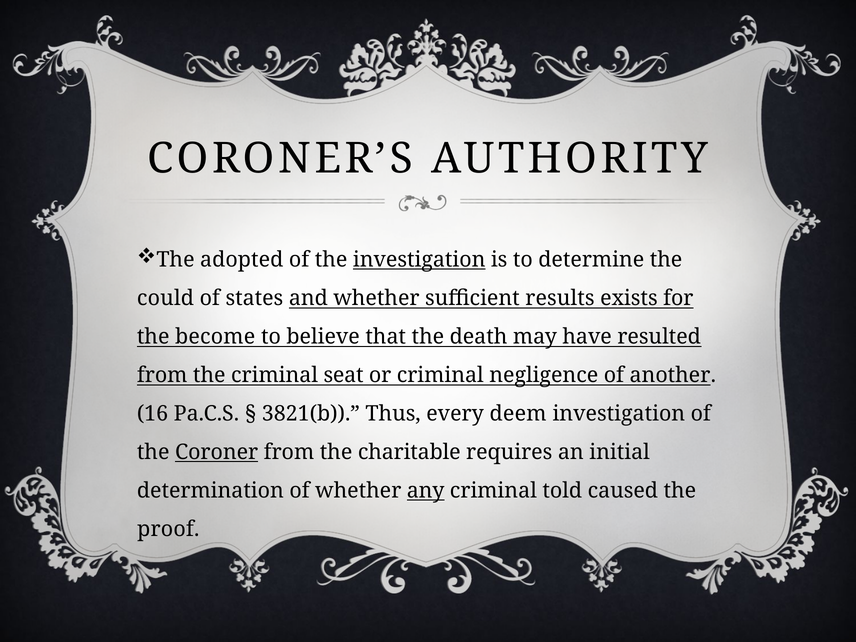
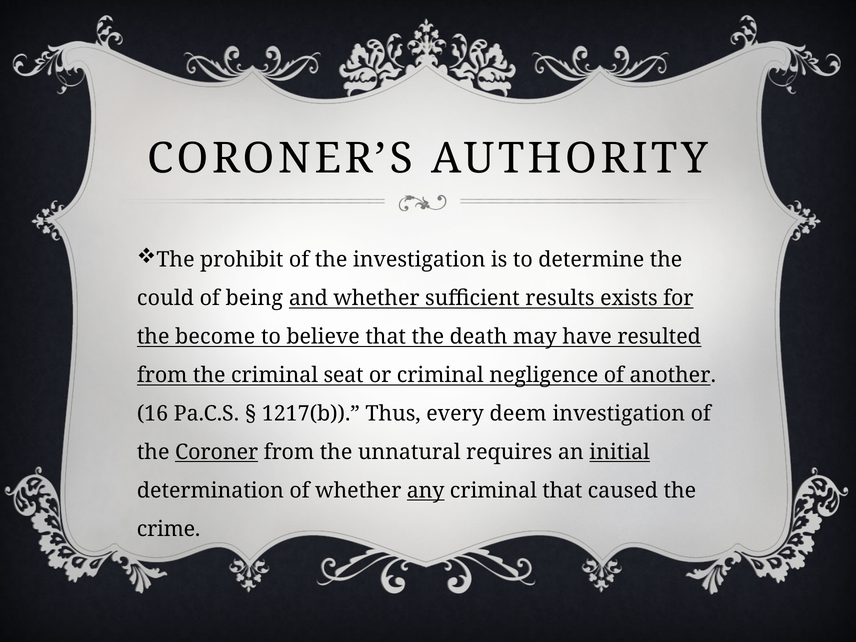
adopted: adopted -> prohibit (242, 260)
investigation underline: present -> none (419, 260)
states: states -> being (254, 298)
3821(b: 3821(b -> 1217(b (311, 414)
charitable: charitable -> unnatural (409, 452)
initial underline: none -> present (620, 452)
criminal told: told -> that (562, 491)
proof: proof -> crime (169, 529)
